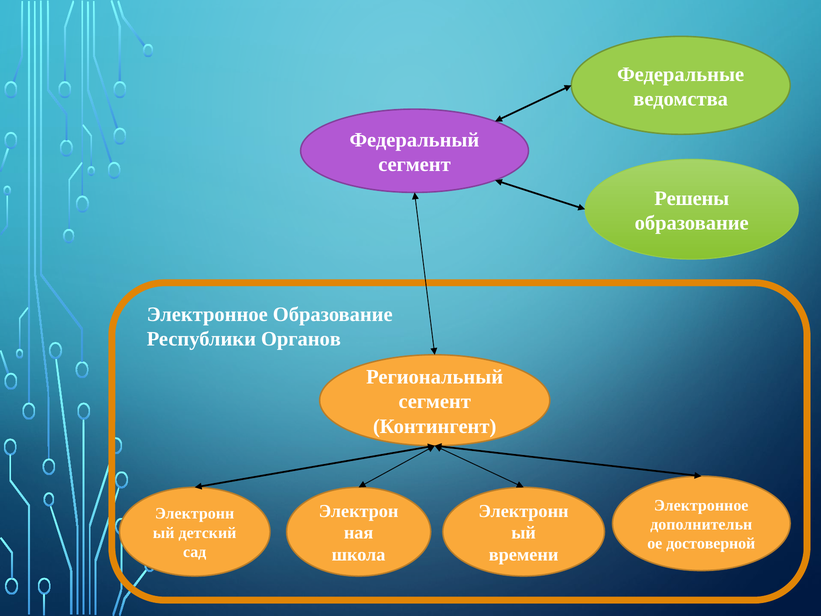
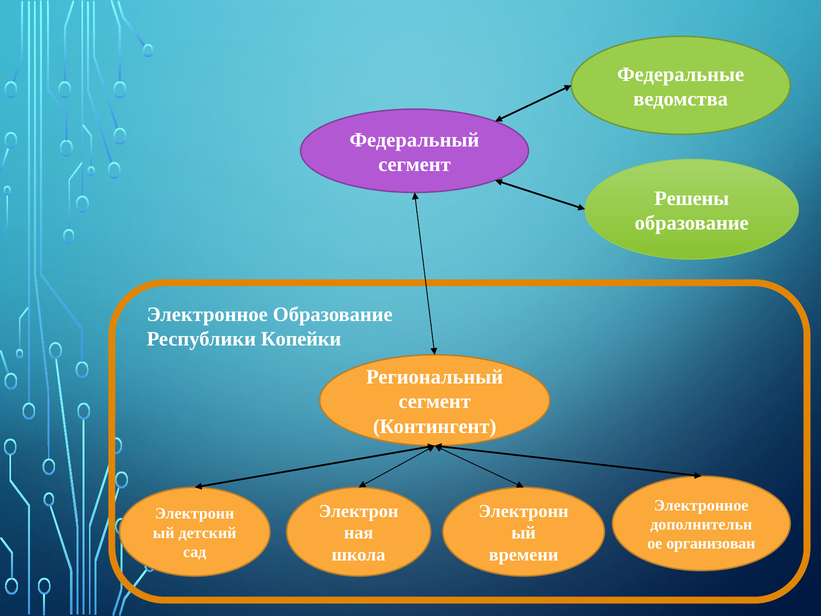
Органов: Органов -> Копейки (301, 339)
достоверной: достоверной -> организован (711, 543)
